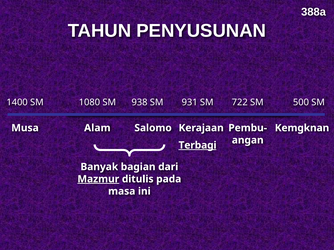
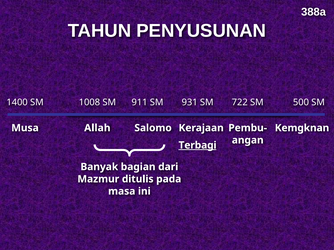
1080: 1080 -> 1008 (89, 103)
938: 938 -> 911 (140, 103)
Alam: Alam -> Allah (97, 128)
Mazmur underline: present -> none (98, 179)
